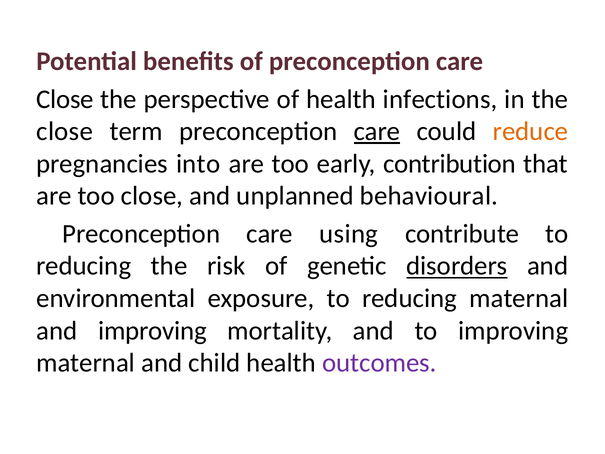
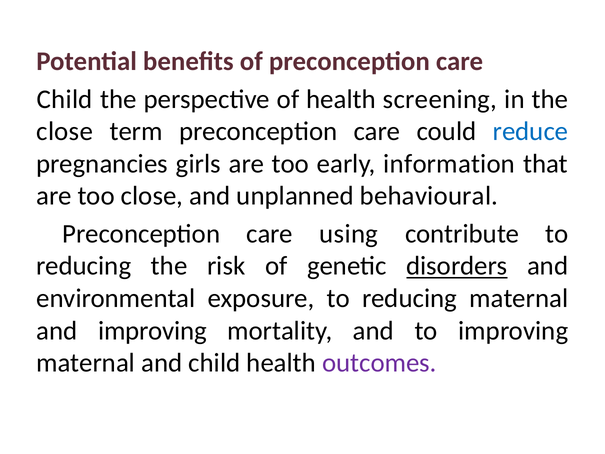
Close: Close -> Child (65, 99)
infections: infections -> screening (440, 99)
care underline: present -> none (377, 131)
reduce colour: orange -> blue (530, 131)
into: into -> girls (198, 164)
contribution: contribution -> information (449, 164)
